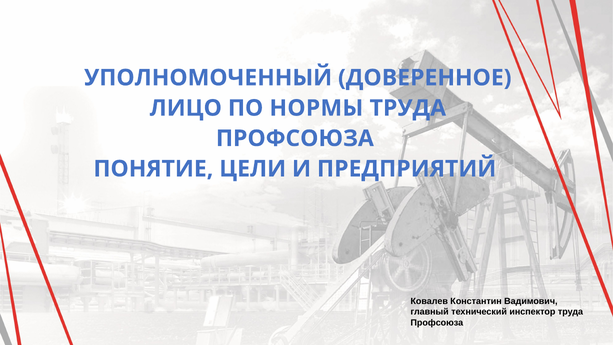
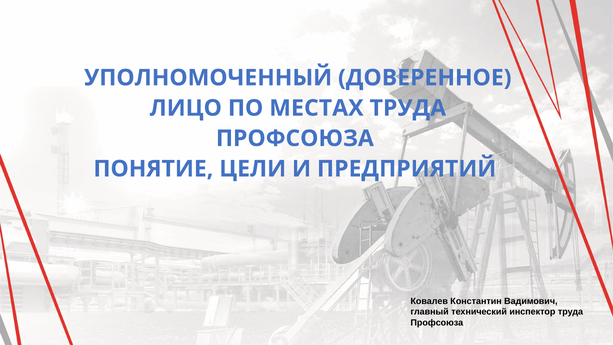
НОРМЫ: НОРМЫ -> МЕСТАХ (316, 108)
